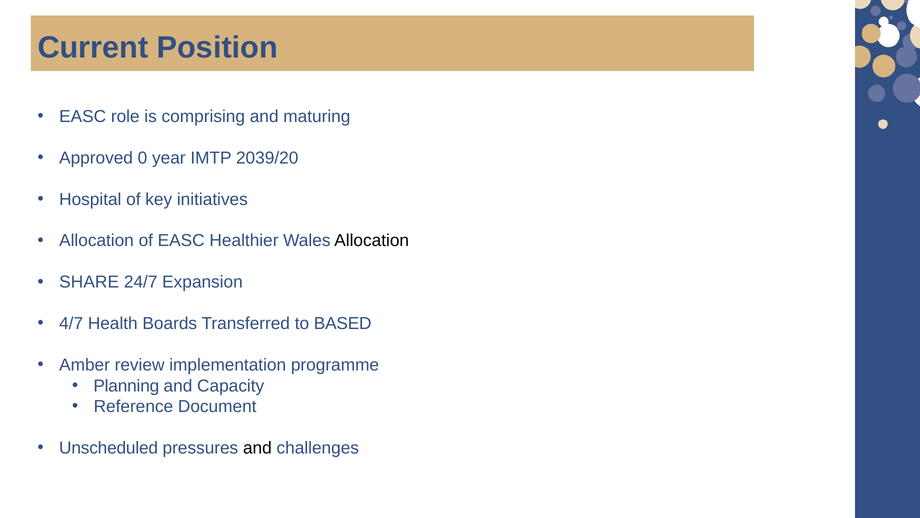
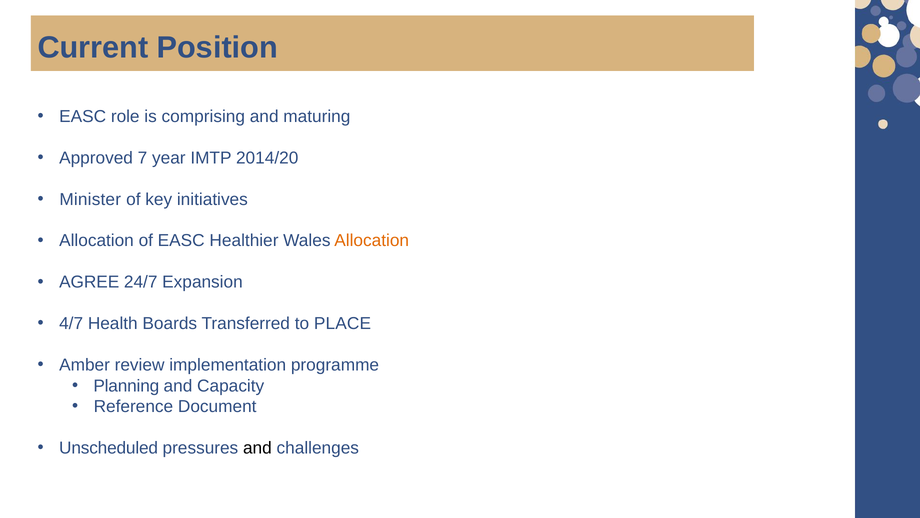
0: 0 -> 7 (142, 158)
2039/20: 2039/20 -> 2014/20 (267, 158)
Hospital: Hospital -> Minister (90, 199)
Allocation colour: black -> orange (372, 241)
SHARE: SHARE -> AGREE (89, 282)
BASED: BASED -> PLACE (343, 323)
